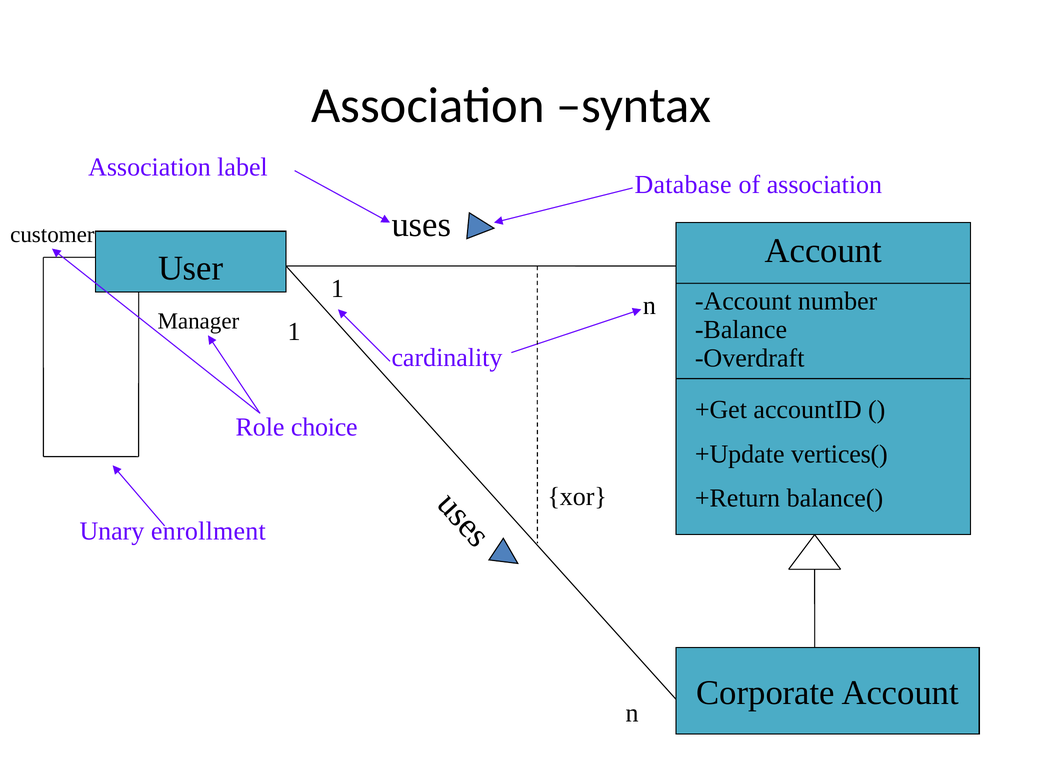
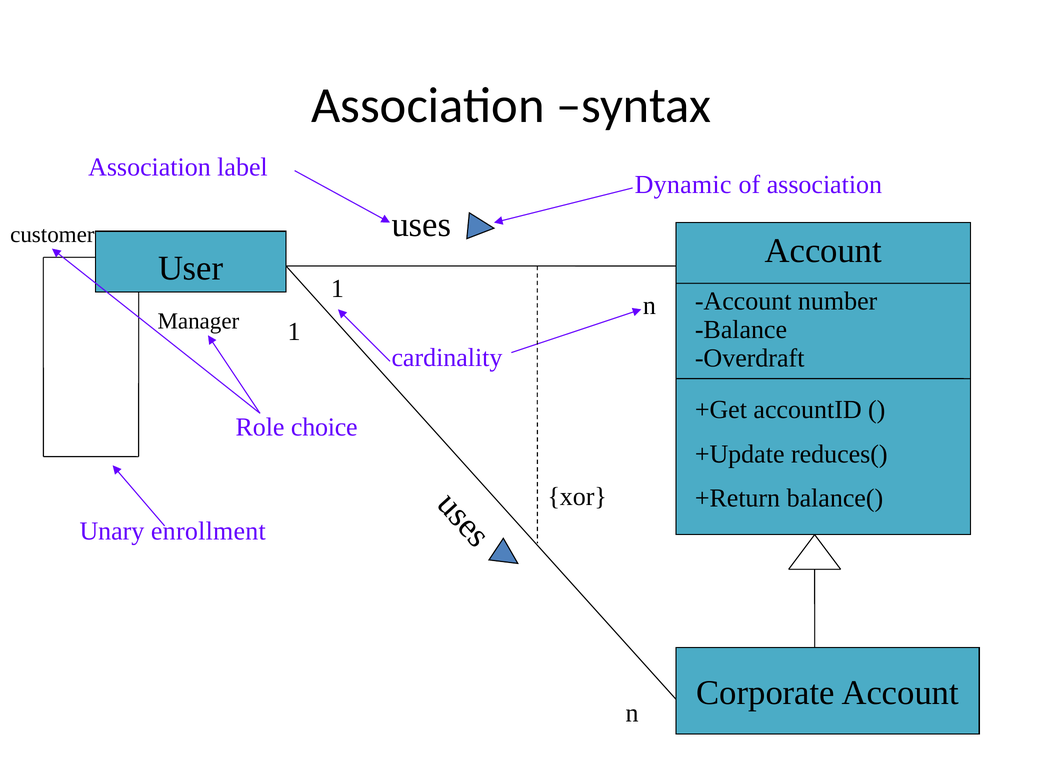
Database: Database -> Dynamic (683, 184)
vertices(: vertices( -> reduces( (839, 454)
